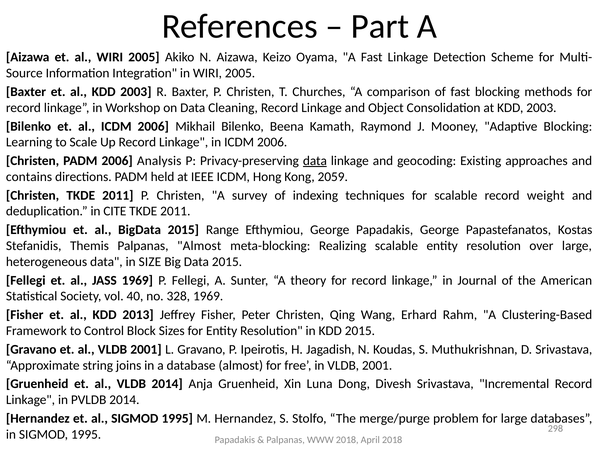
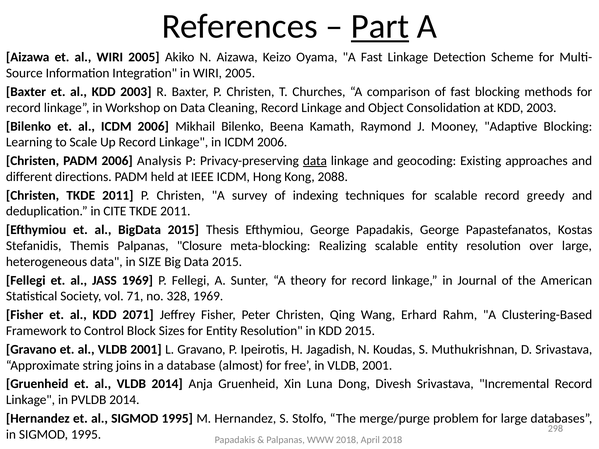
Part underline: none -> present (380, 26)
contains: contains -> different (29, 177)
2059: 2059 -> 2088 (333, 177)
weight: weight -> greedy (546, 195)
Range: Range -> Thesis (222, 230)
Palpanas Almost: Almost -> Closure (199, 246)
40: 40 -> 71 (135, 296)
2013: 2013 -> 2071 (138, 315)
